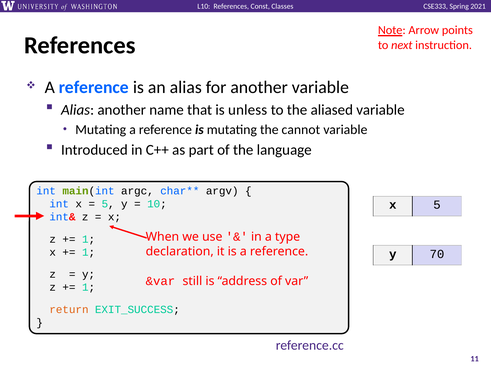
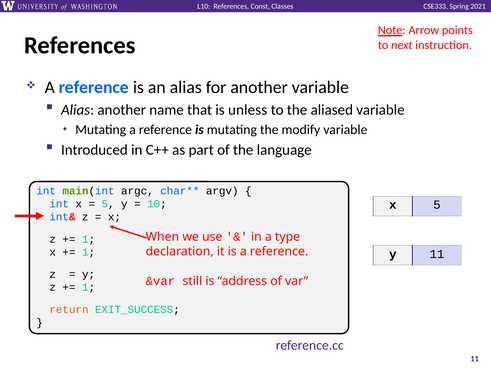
cannot: cannot -> modify (301, 130)
y 70: 70 -> 11 (437, 254)
